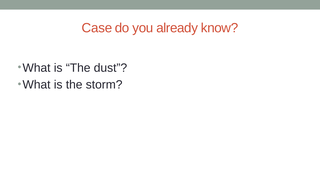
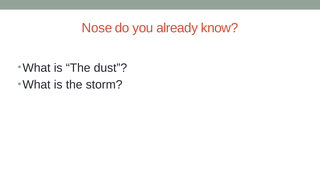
Case: Case -> Nose (97, 28)
